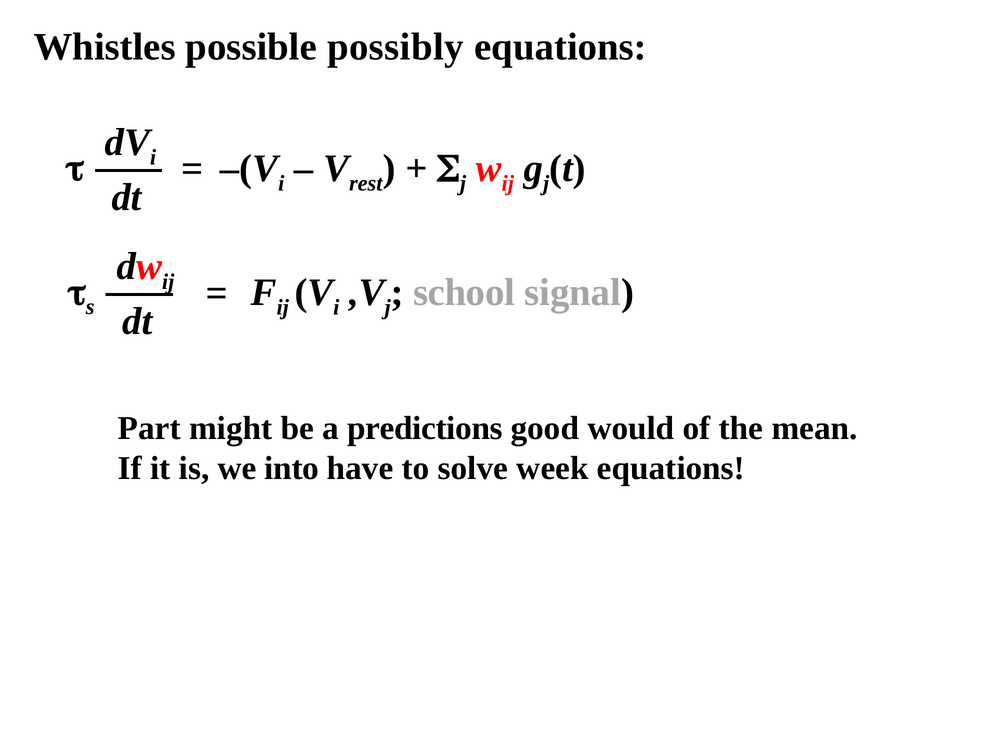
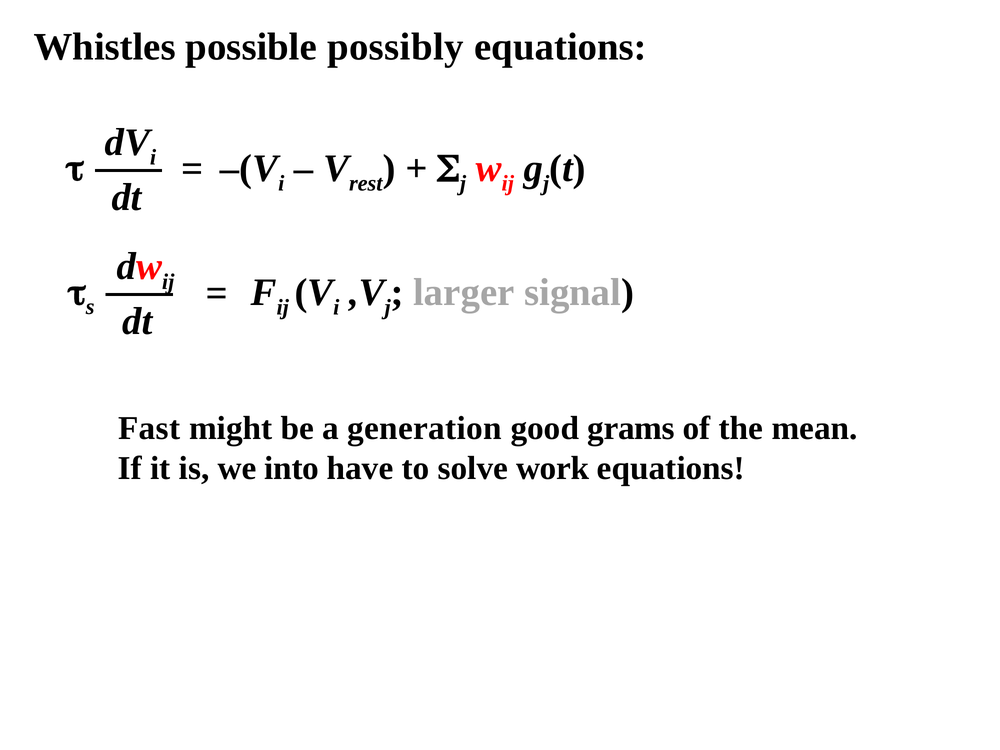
school: school -> larger (464, 292)
Part: Part -> Fast (149, 428)
predictions: predictions -> generation (425, 428)
would: would -> grams (631, 428)
week: week -> work (553, 468)
